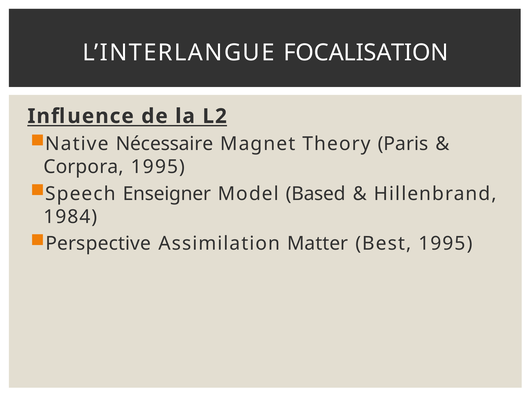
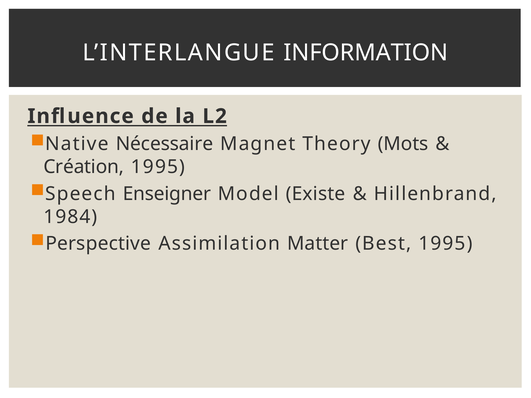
FOCALISATION: FOCALISATION -> INFORMATION (366, 53)
Paris: Paris -> Mots (403, 144)
Corpora: Corpora -> Création (84, 167)
Based: Based -> Existe (316, 194)
